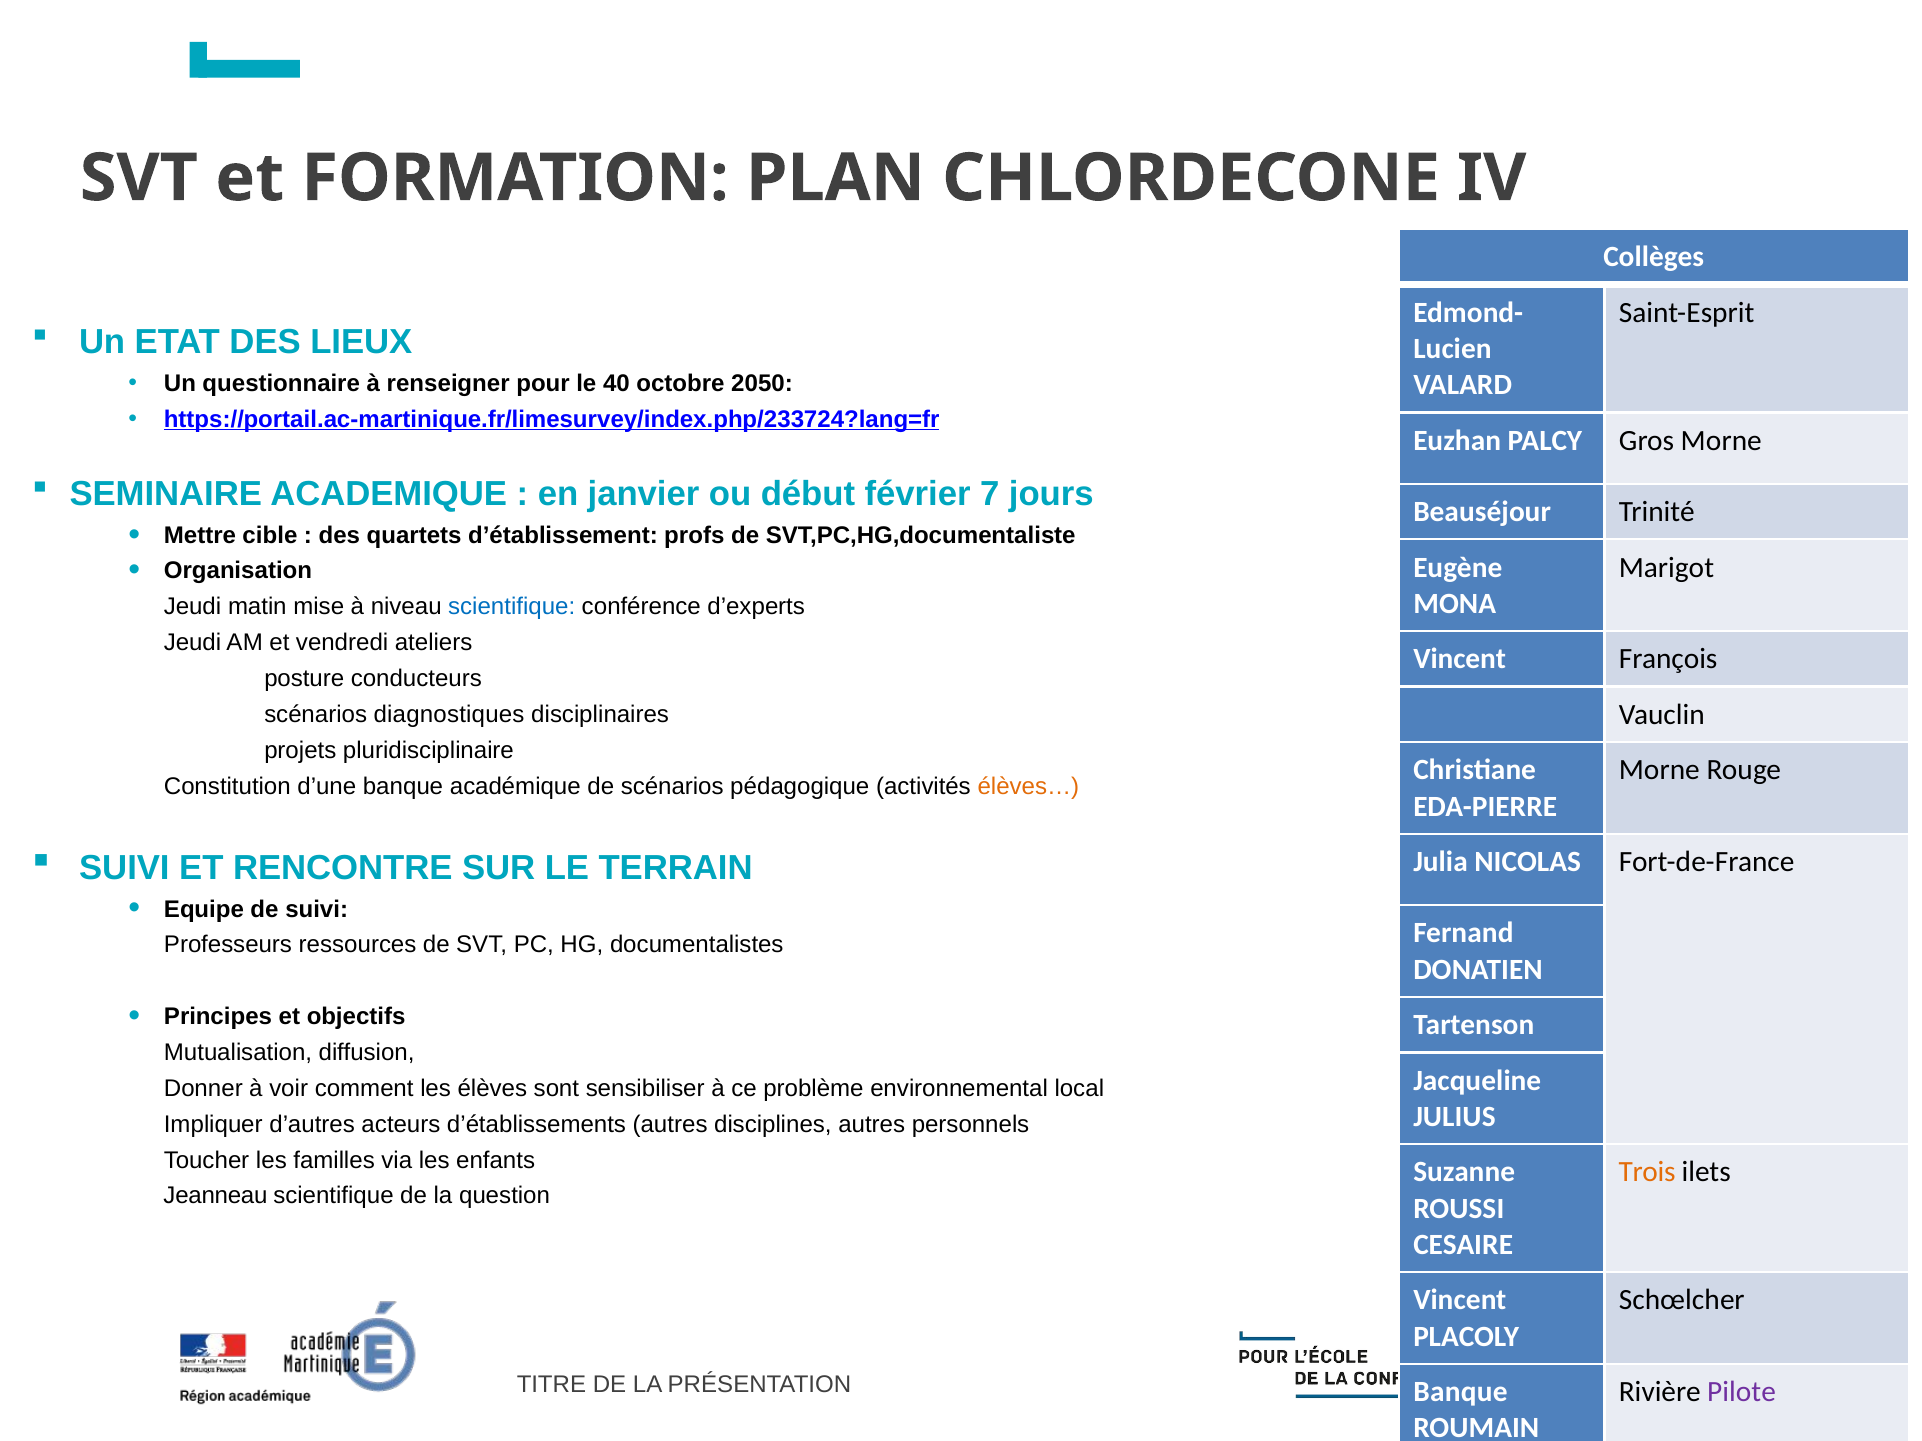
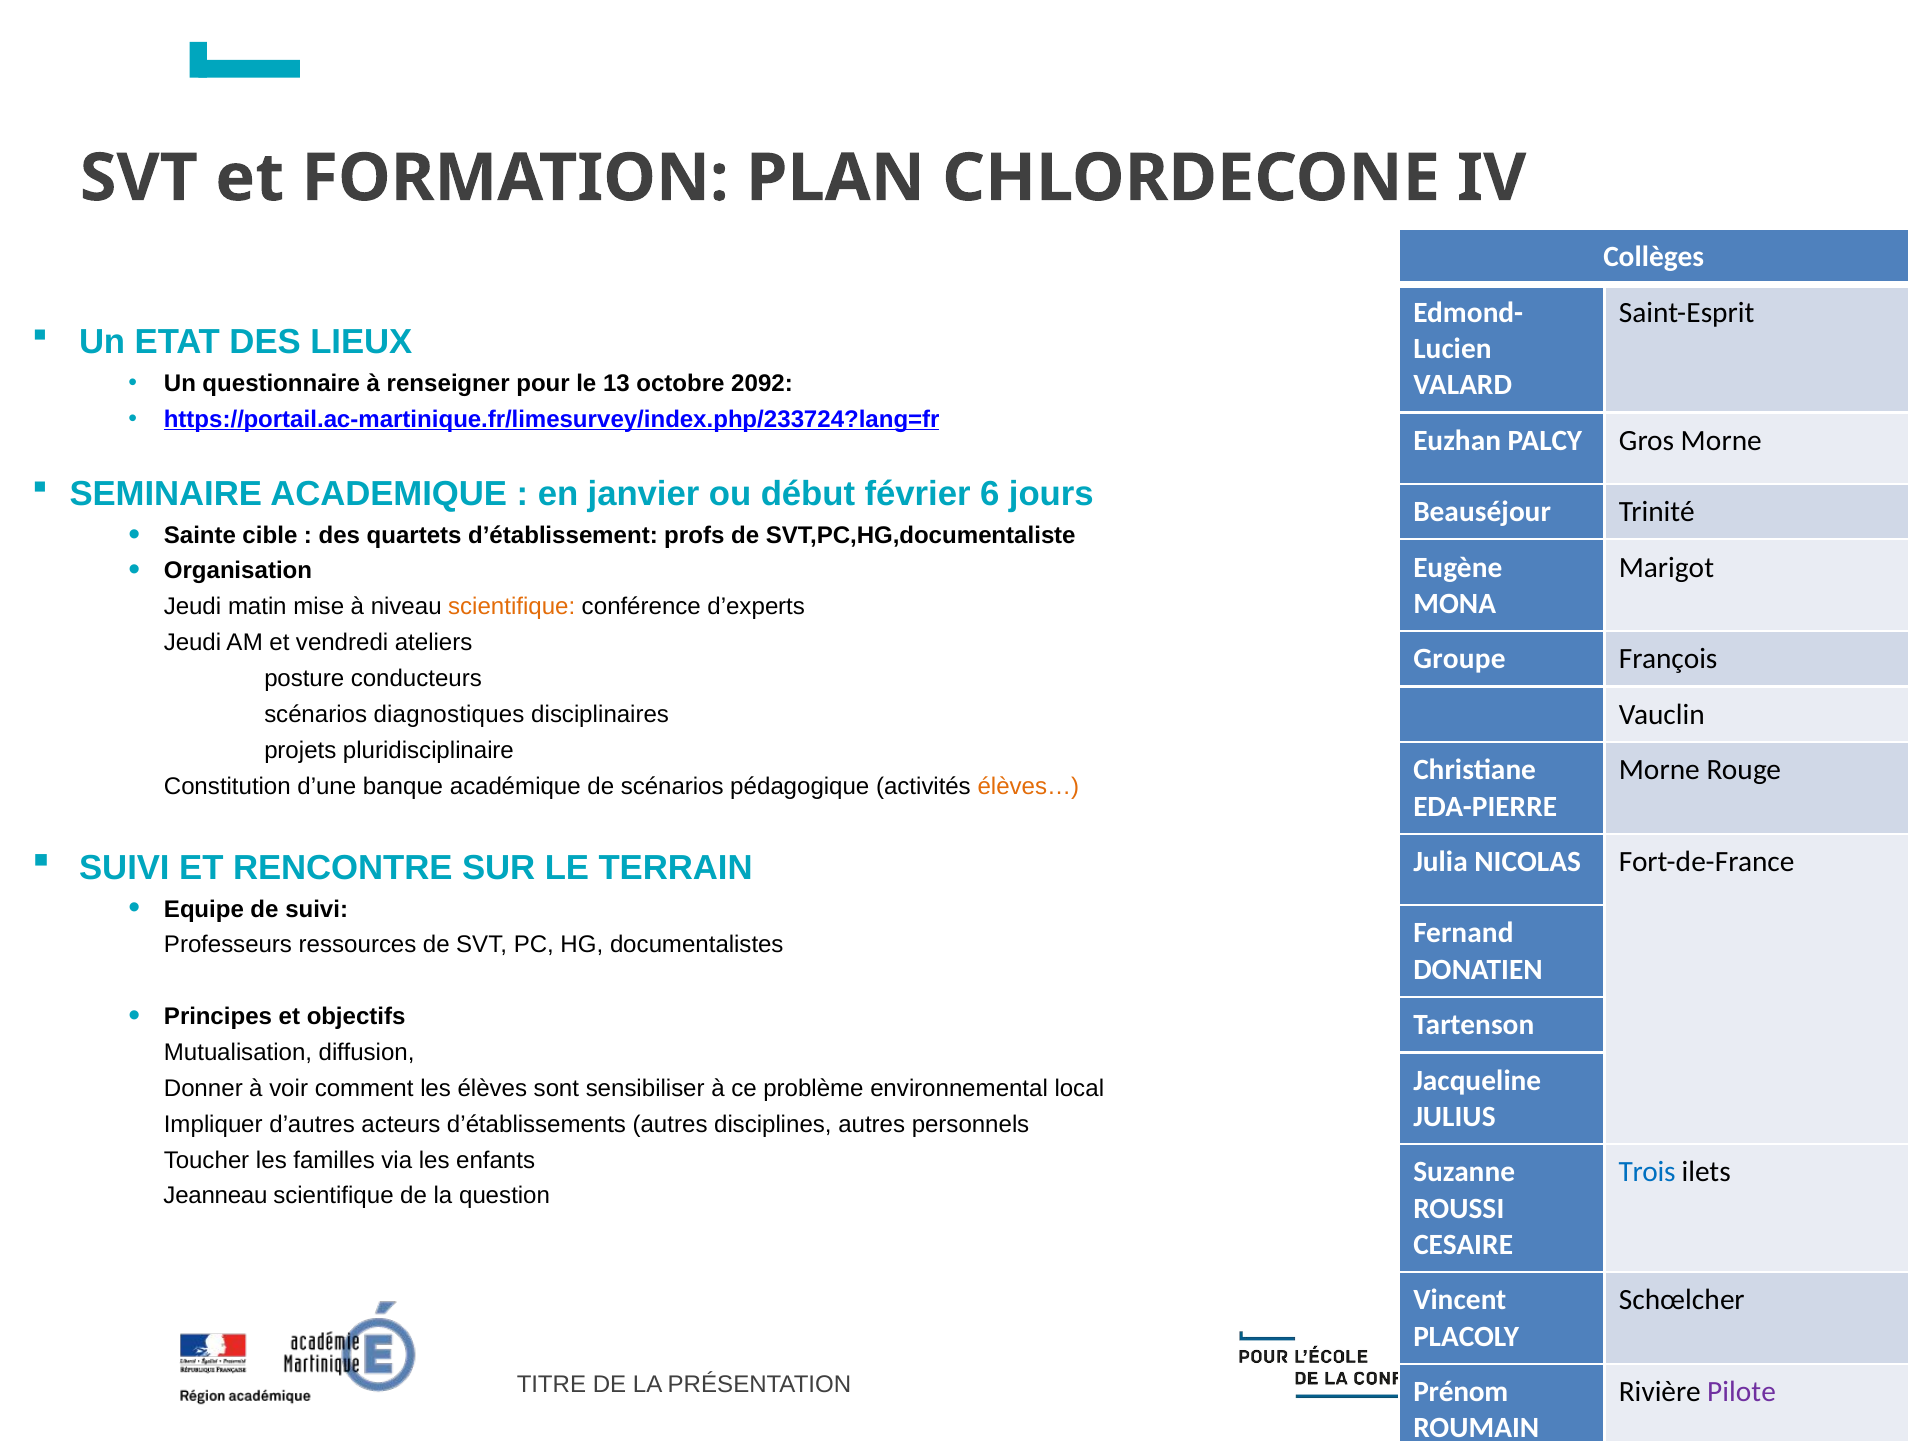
40: 40 -> 13 (616, 383)
2050: 2050 -> 2092 (762, 383)
7: 7 -> 6 (990, 494)
Mettre: Mettre -> Sainte (200, 535)
scientifique colour: blue -> orange (512, 607)
Vincent: Vincent -> Groupe (1459, 659)
Trois colour: orange -> blue (1647, 1173)
Banque: Banque -> Prénom (1461, 1393)
